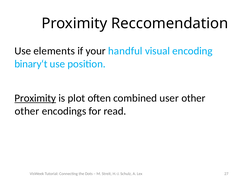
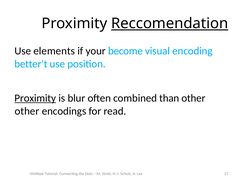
Reccomendation underline: none -> present (170, 24)
handful: handful -> become (125, 51)
binary‘t: binary‘t -> better‘t (31, 64)
plot: plot -> blur (76, 98)
user: user -> than (169, 98)
